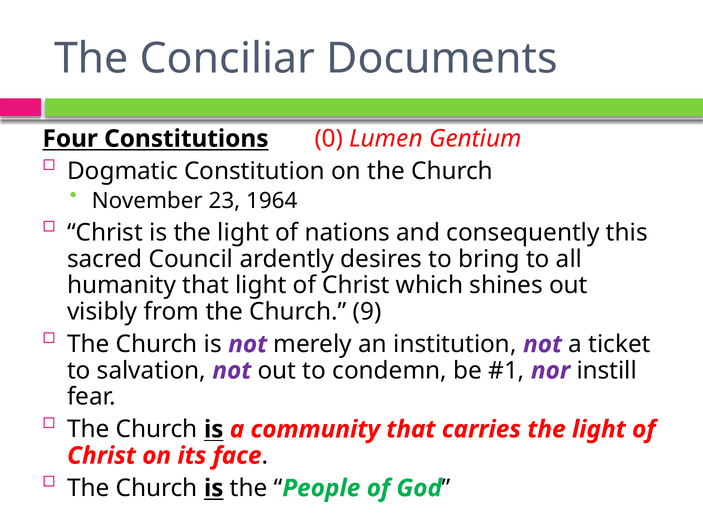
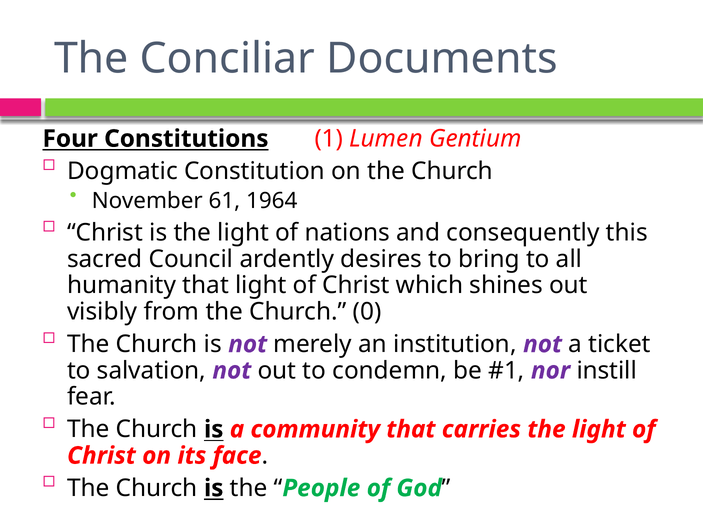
0: 0 -> 1 (329, 139)
23: 23 -> 61 (224, 201)
9: 9 -> 0 (367, 312)
